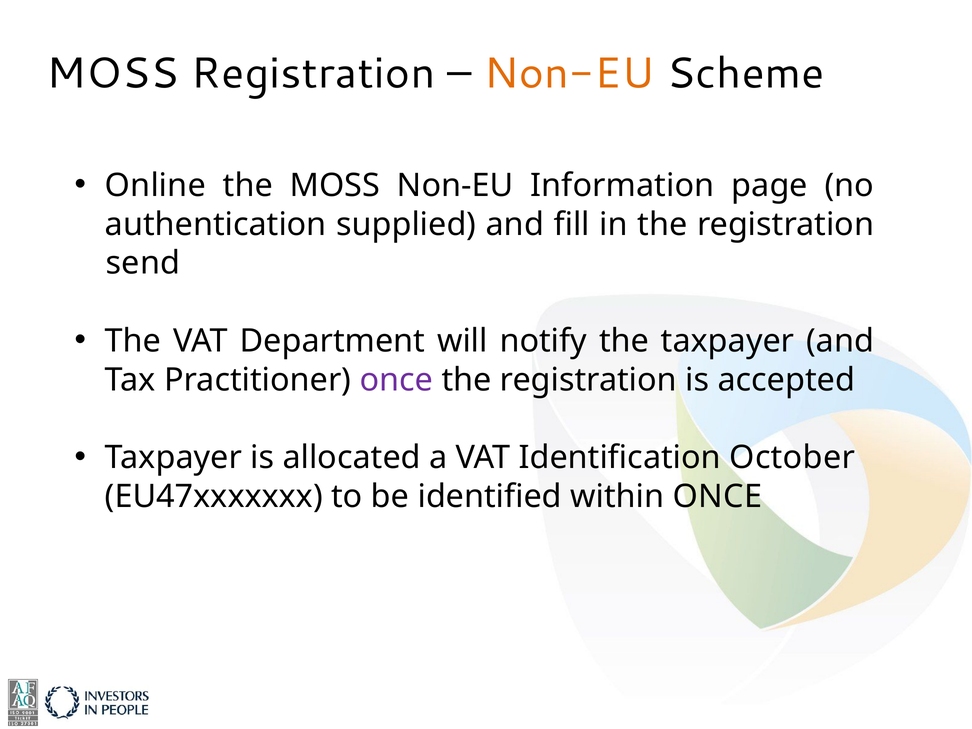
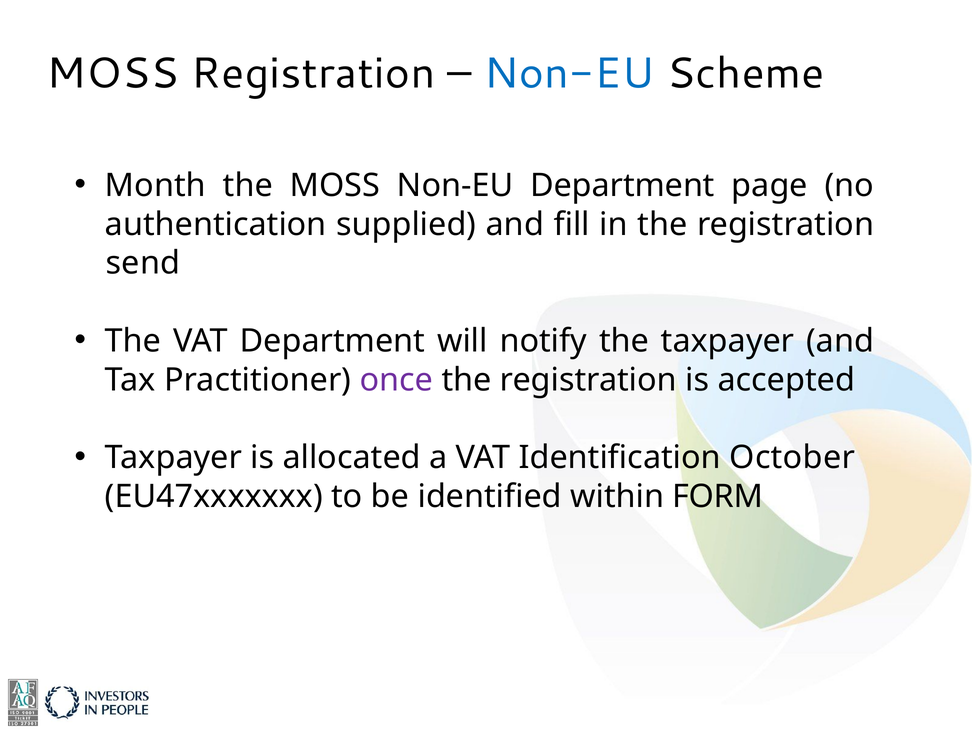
Non-EU colour: orange -> blue (569, 74)
Online: Online -> Month (155, 186)
Non-EU Information: Information -> Department (622, 186)
within ONCE: ONCE -> FORM (718, 497)
